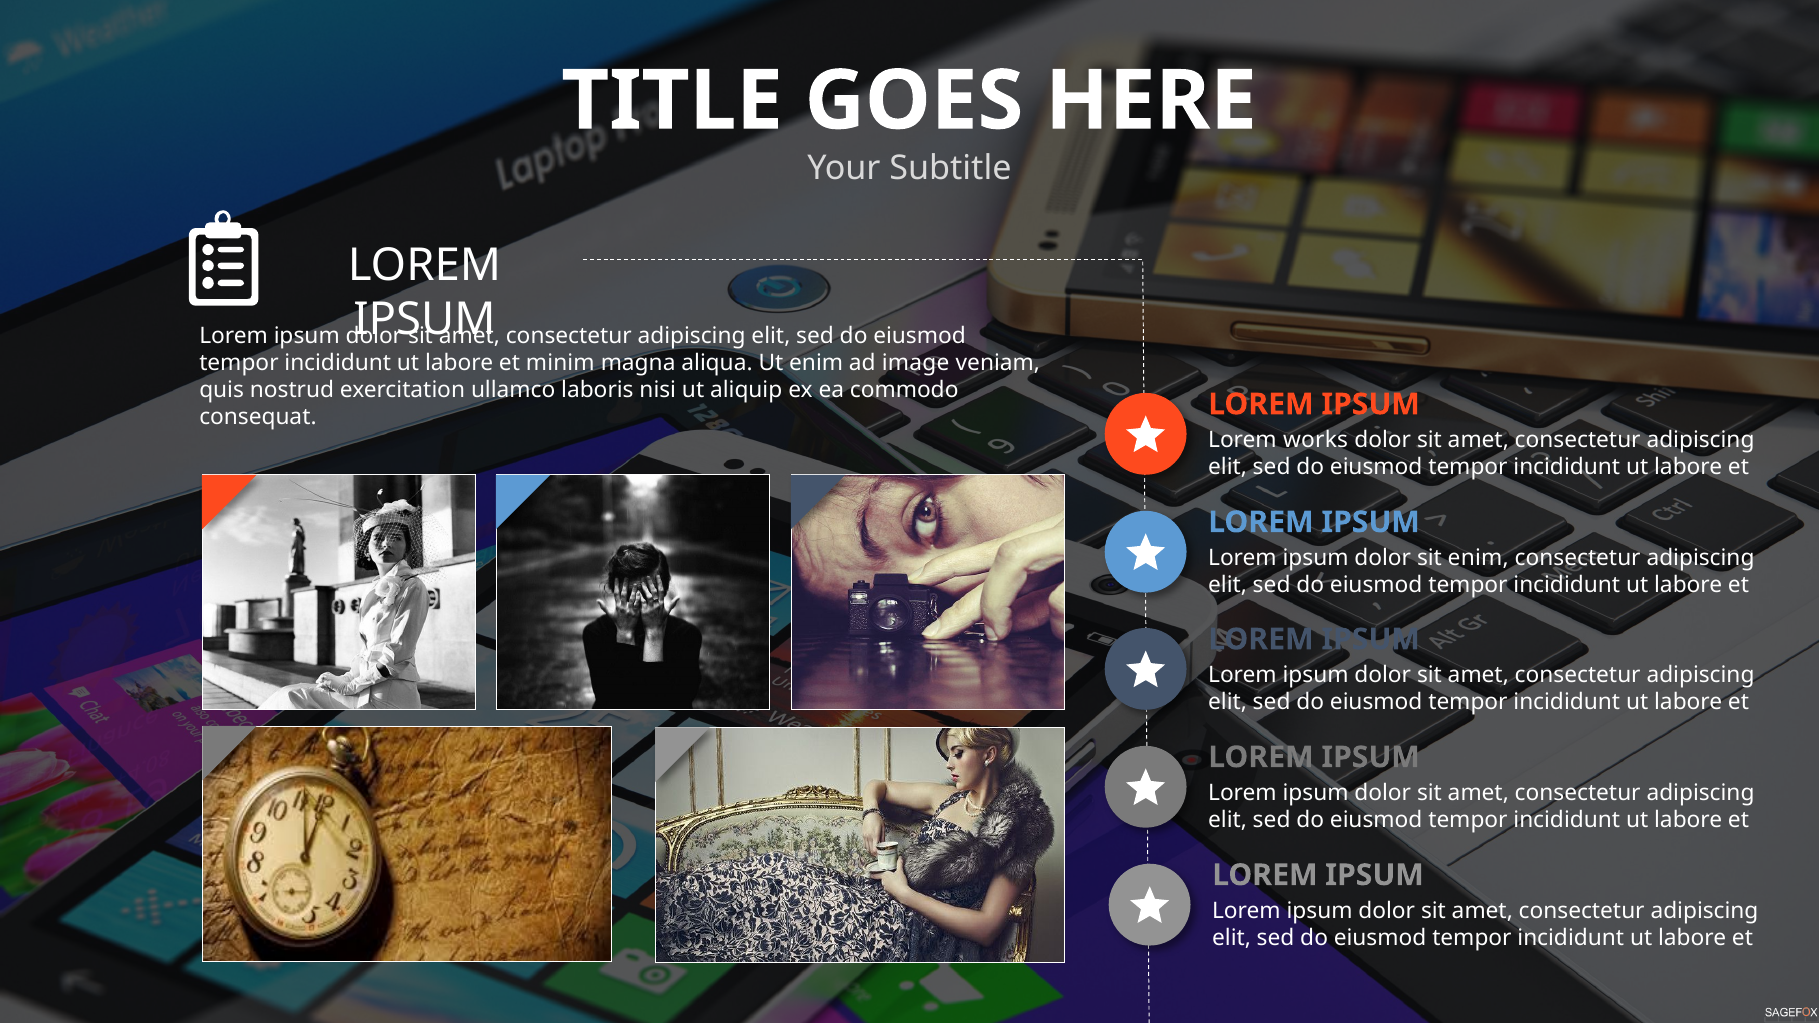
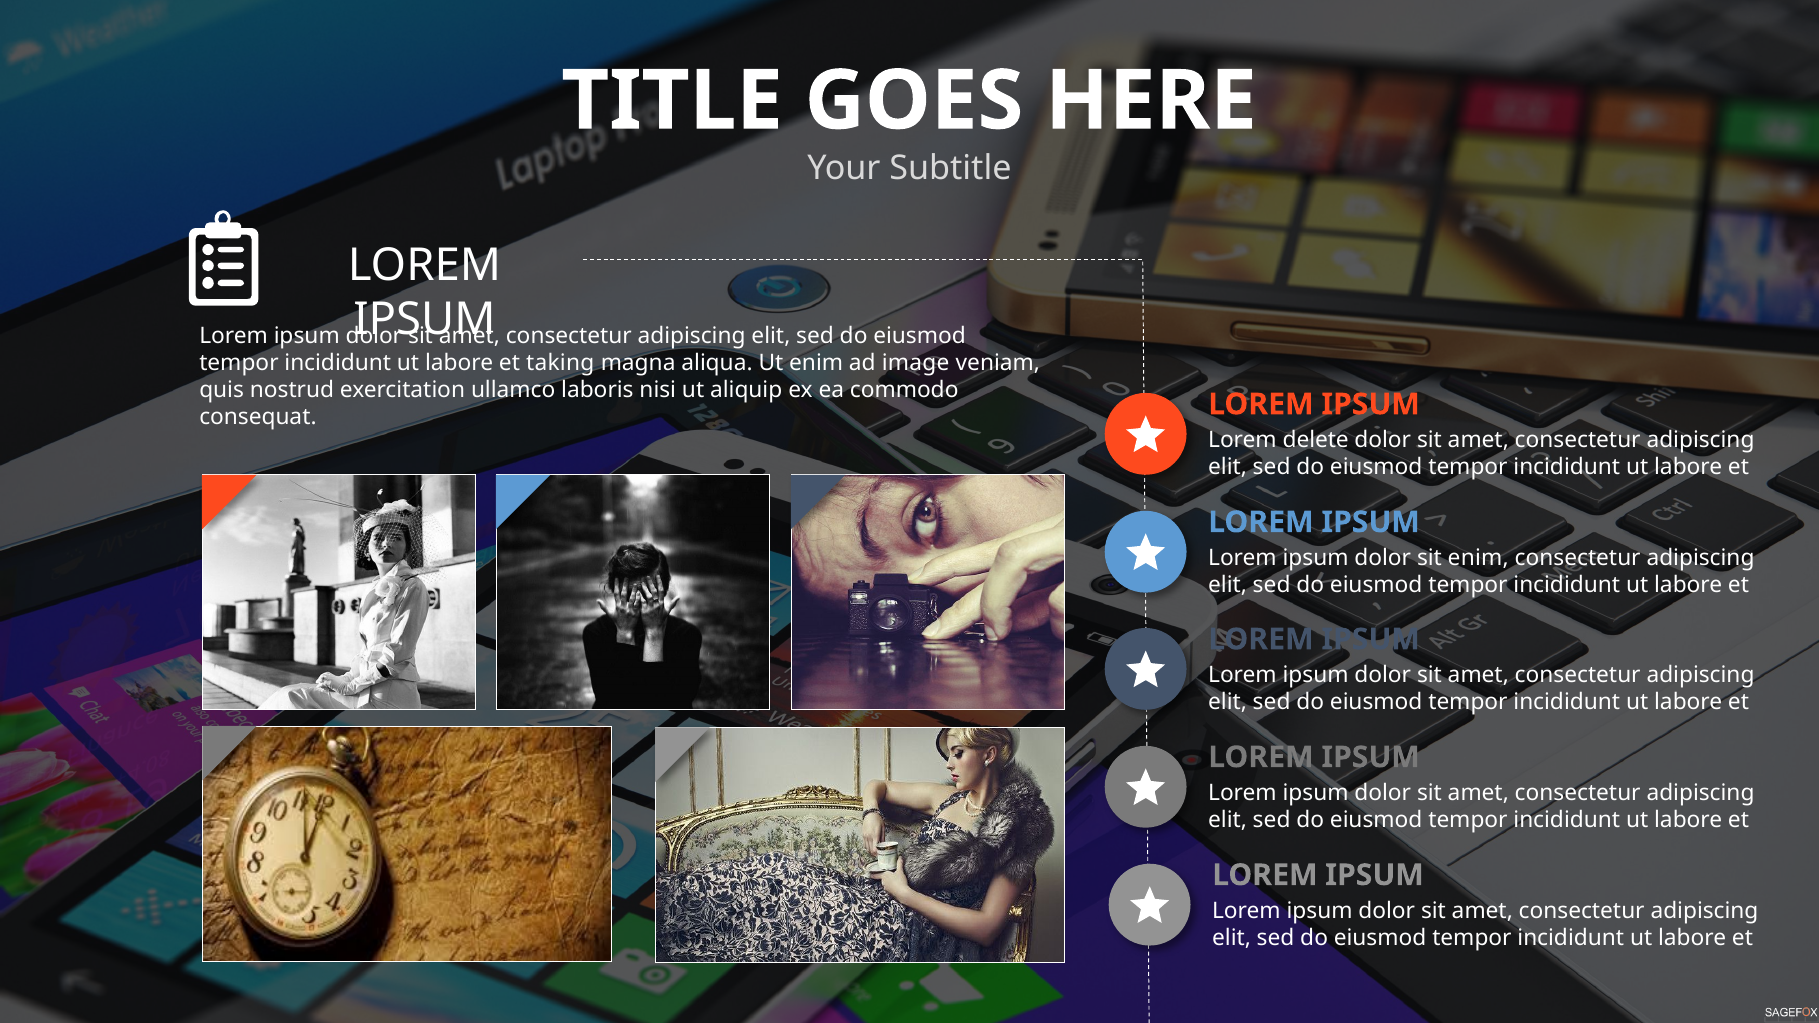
minim: minim -> taking (560, 363)
works: works -> delete (1316, 440)
